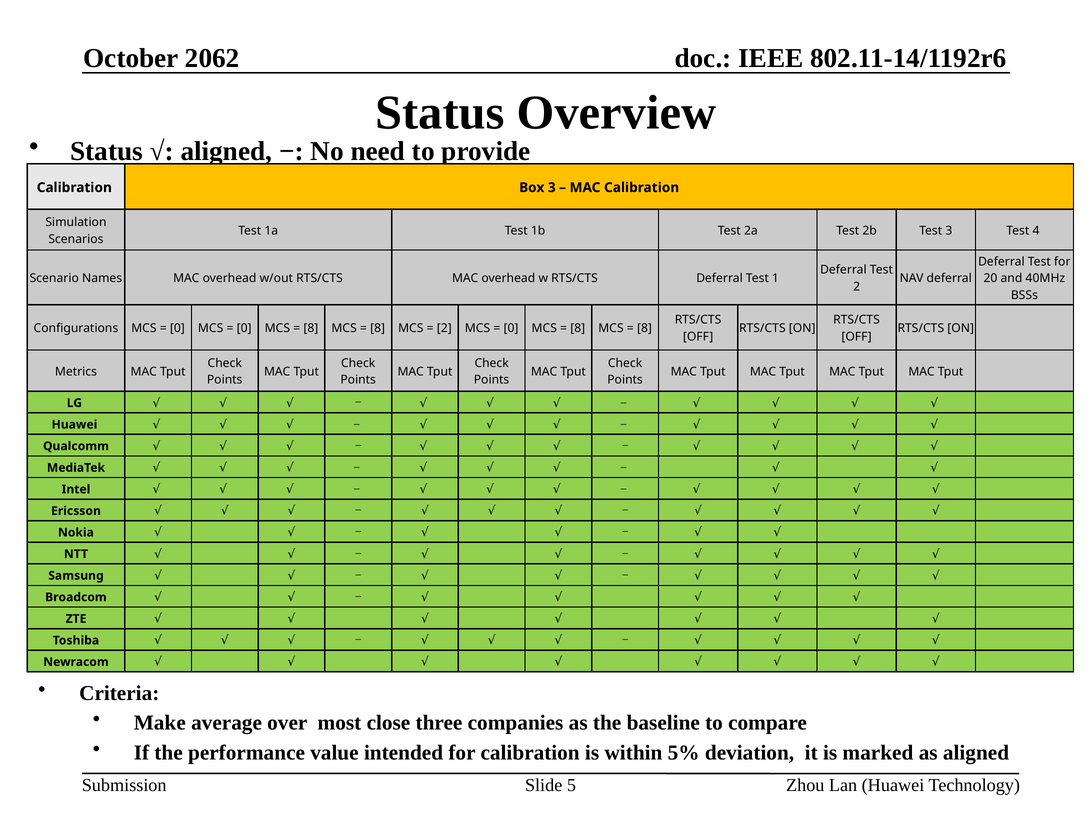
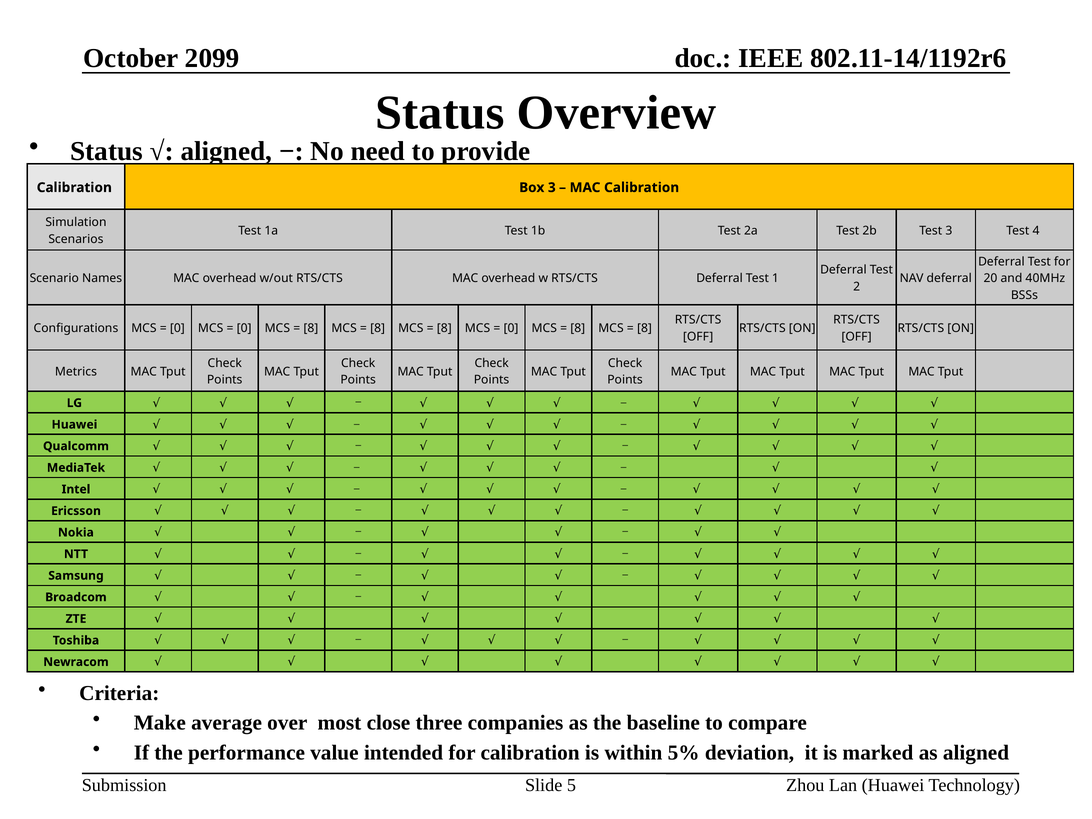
2062: 2062 -> 2099 (212, 58)
2: 2 -> 8 (444, 328)
